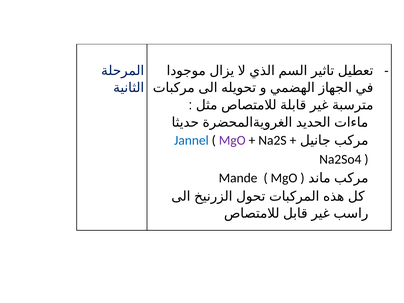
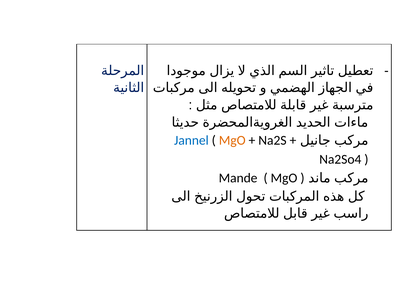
MgO colour: purple -> orange (232, 140)
